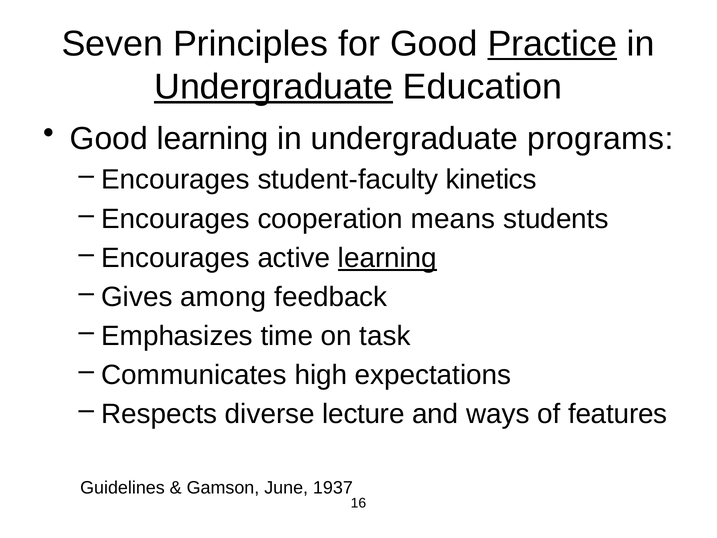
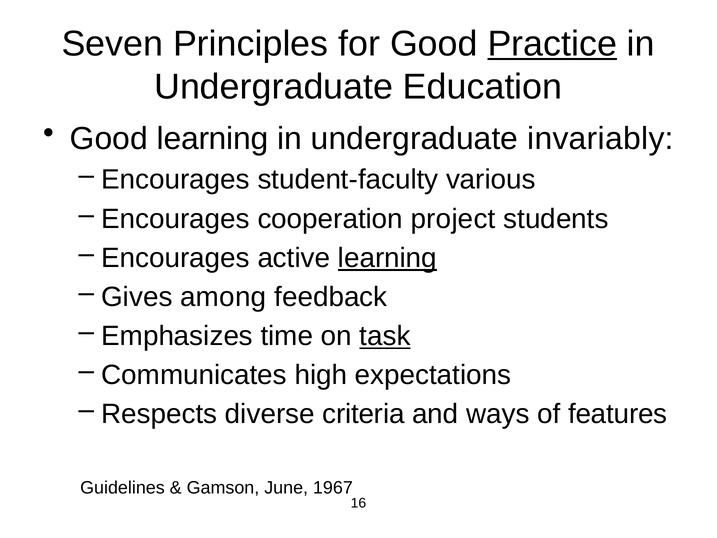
Undergraduate underline: present -> none (274, 87)
programs: programs -> invariably (600, 139)
kinetics: kinetics -> various (491, 180)
means: means -> project (453, 219)
task underline: none -> present (385, 336)
lecture: lecture -> criteria (363, 414)
1937: 1937 -> 1967 (333, 488)
